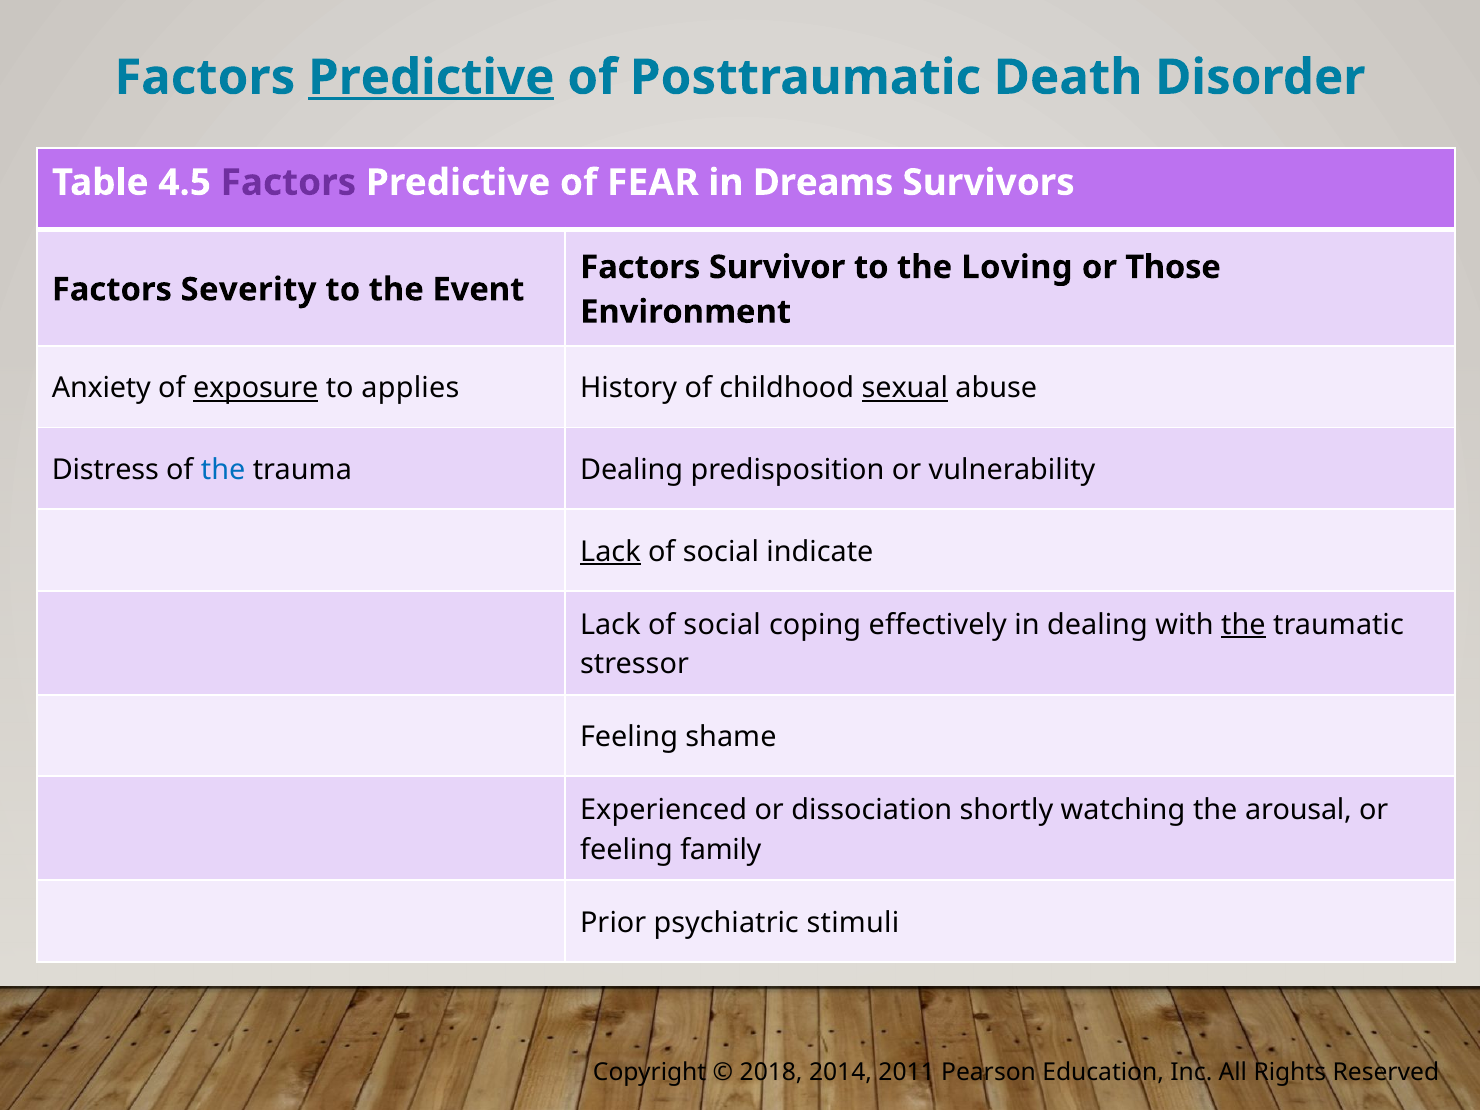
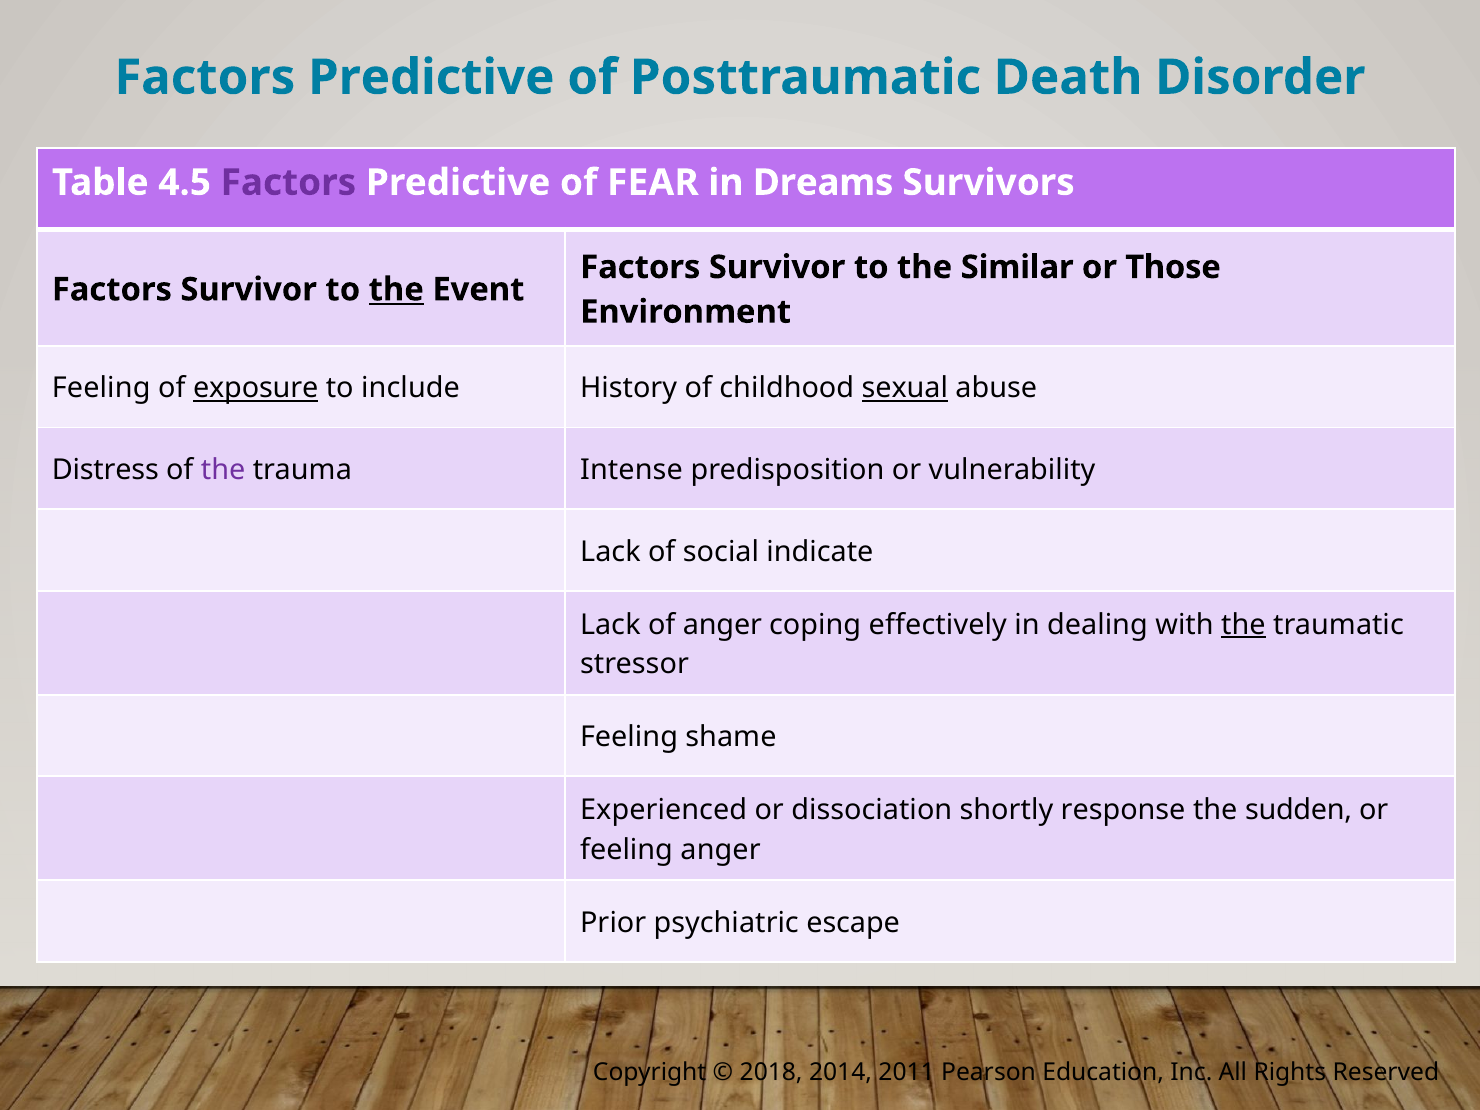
Predictive underline: present -> none (431, 77)
Loving: Loving -> Similar (1017, 267)
Severity: Severity -> Survivor (249, 290)
the underline: none -> present (396, 290)
Anxiety: Anxiety -> Feeling (101, 388)
applies: applies -> include (411, 388)
the colour: blue -> purple (223, 470)
trauma Dealing: Dealing -> Intense (632, 470)
Lack underline: present -> none (610, 552)
social: social -> anger (722, 625)
watching: watching -> response (1123, 810)
arousal: arousal -> sudden (1299, 810)
feeling family: family -> anger (721, 850)
stimuli: stimuli -> escape (853, 923)
